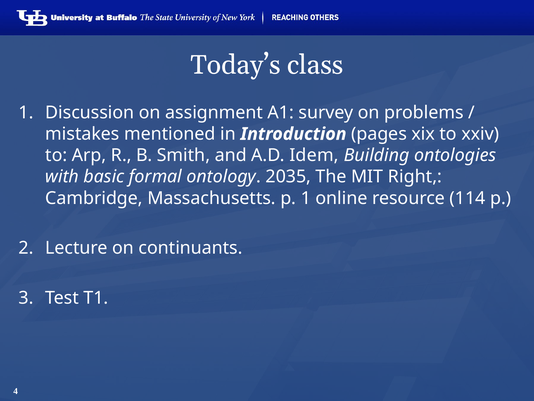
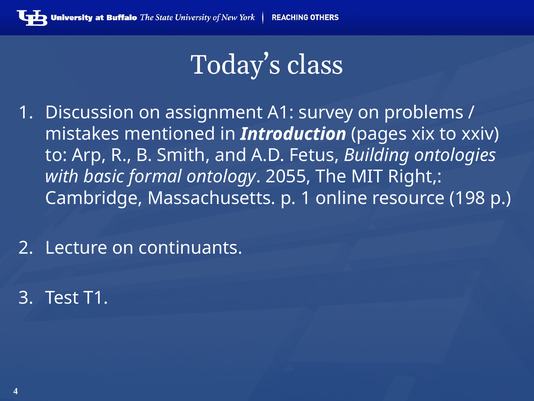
Idem: Idem -> Fetus (314, 155)
2035: 2035 -> 2055 (288, 177)
114: 114 -> 198 (468, 198)
